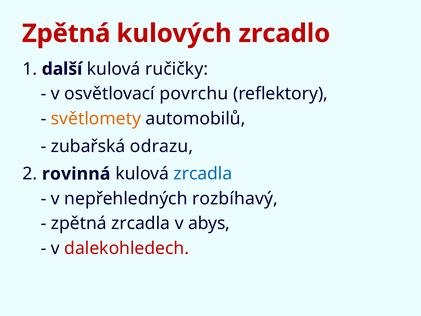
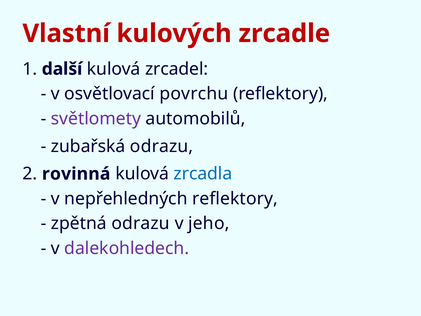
Zpětná: Zpětná -> Vlastní (66, 33)
zrcadlo: zrcadlo -> zrcadle (284, 33)
ručičky: ručičky -> zrcadel (177, 69)
světlomety colour: orange -> purple (96, 119)
nepřehledných rozbíhavý: rozbíhavý -> reflektory (235, 199)
zpětná zrcadla: zrcadla -> odrazu (141, 223)
abys: abys -> jeho (209, 223)
dalekohledech colour: red -> purple (127, 248)
